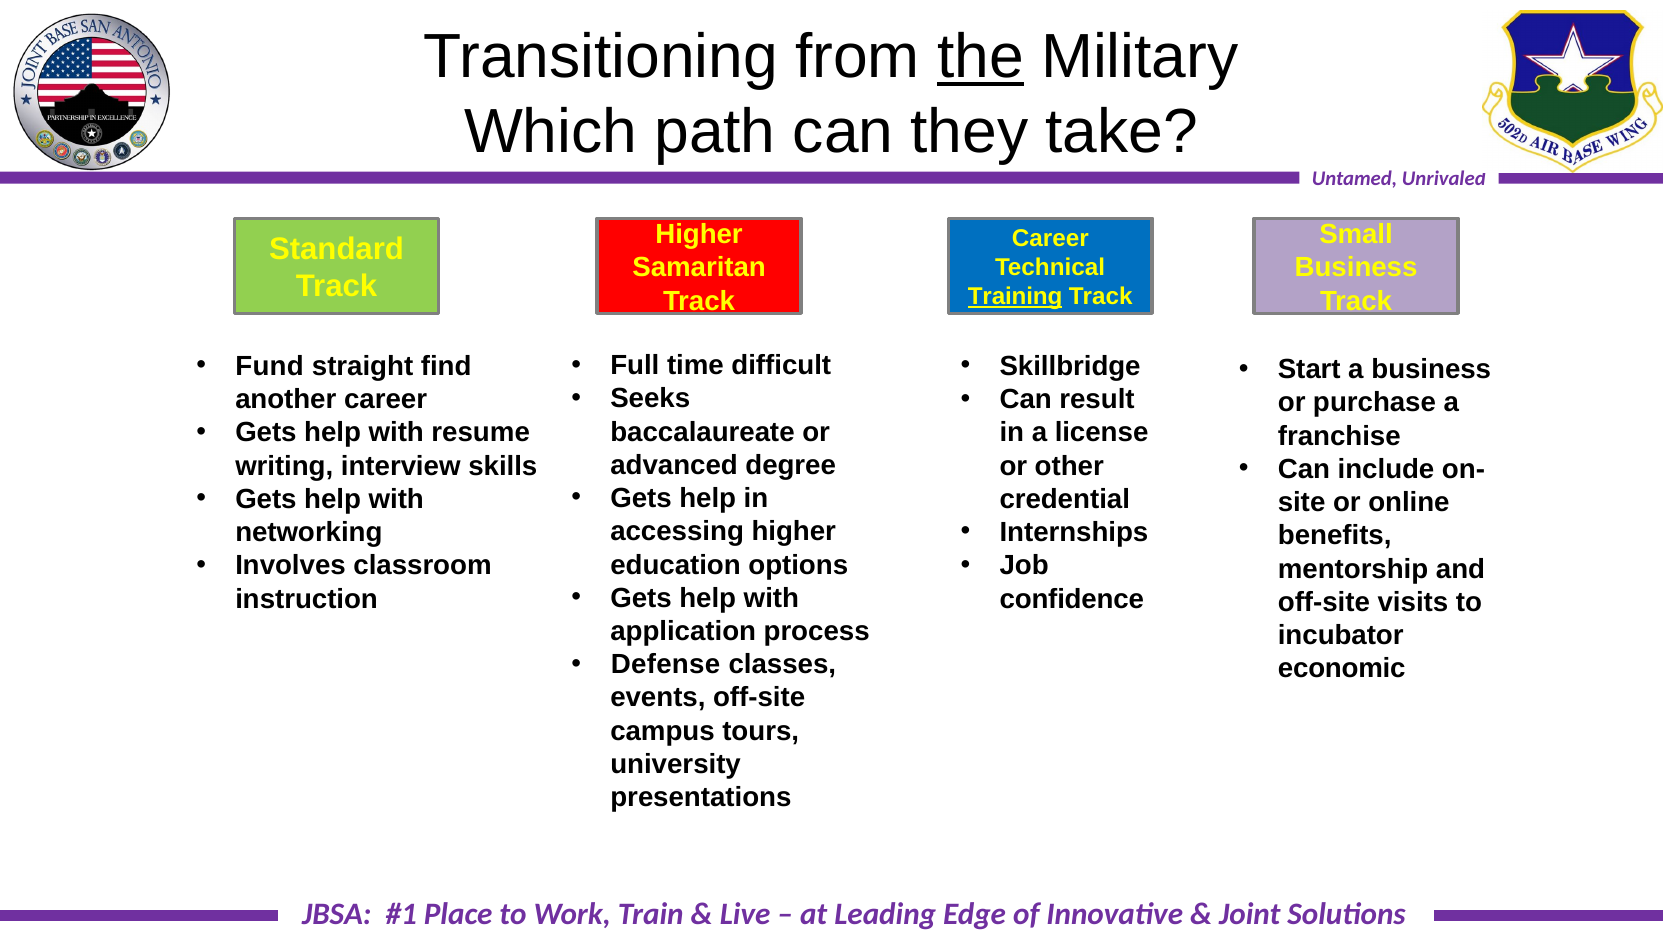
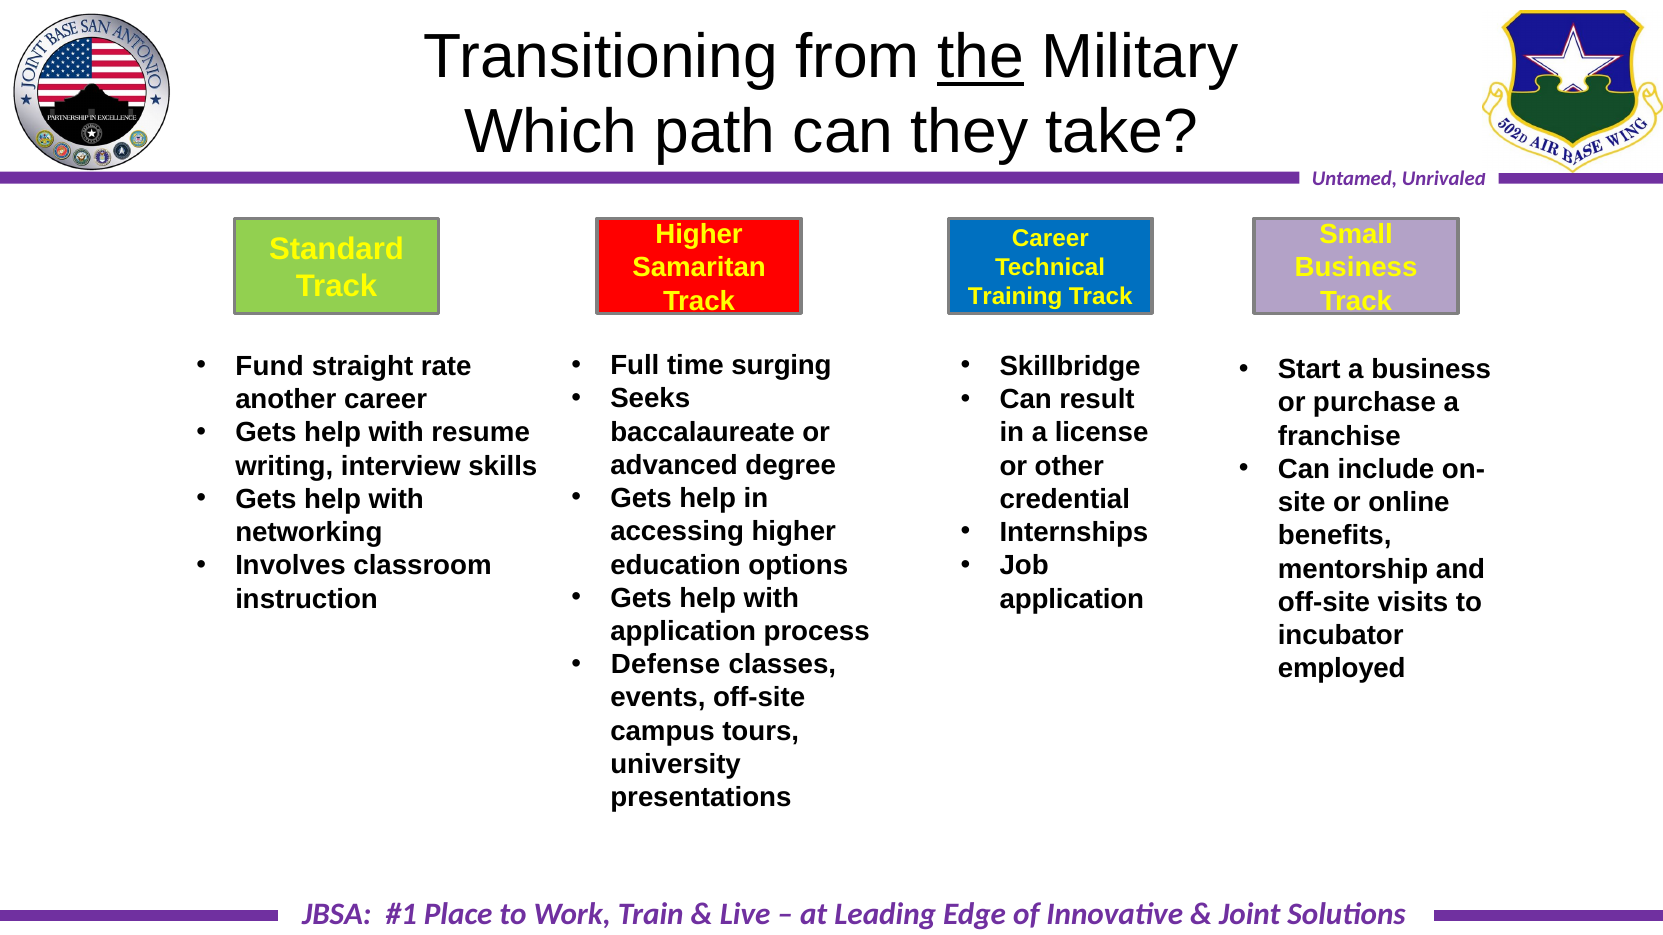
Training underline: present -> none (1015, 297)
difficult: difficult -> surging (781, 366)
find: find -> rate (446, 367)
confidence: confidence -> application (1072, 599)
economic: economic -> employed (1342, 669)
